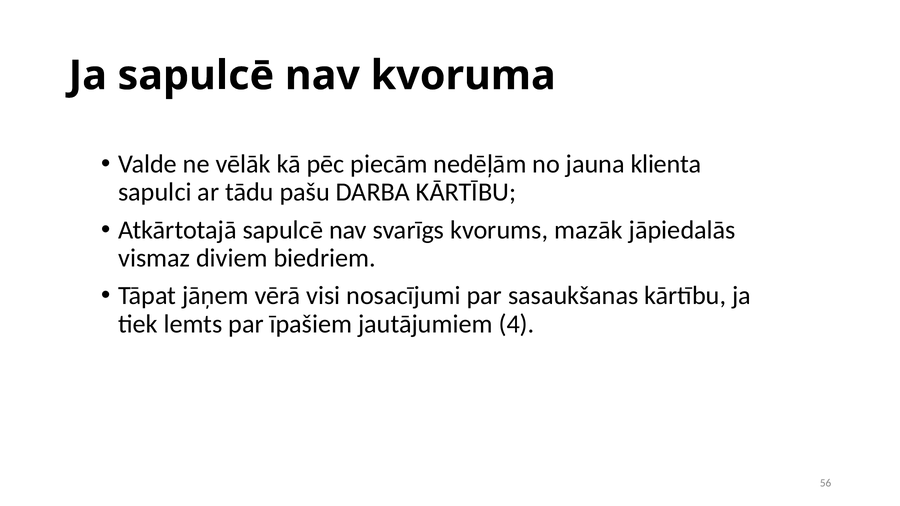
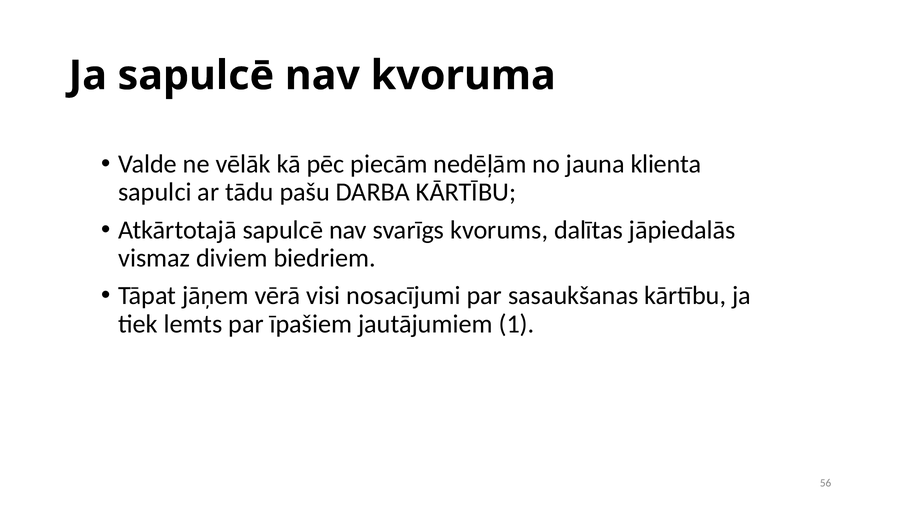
mazāk: mazāk -> dalītas (589, 230)
4: 4 -> 1 (517, 324)
